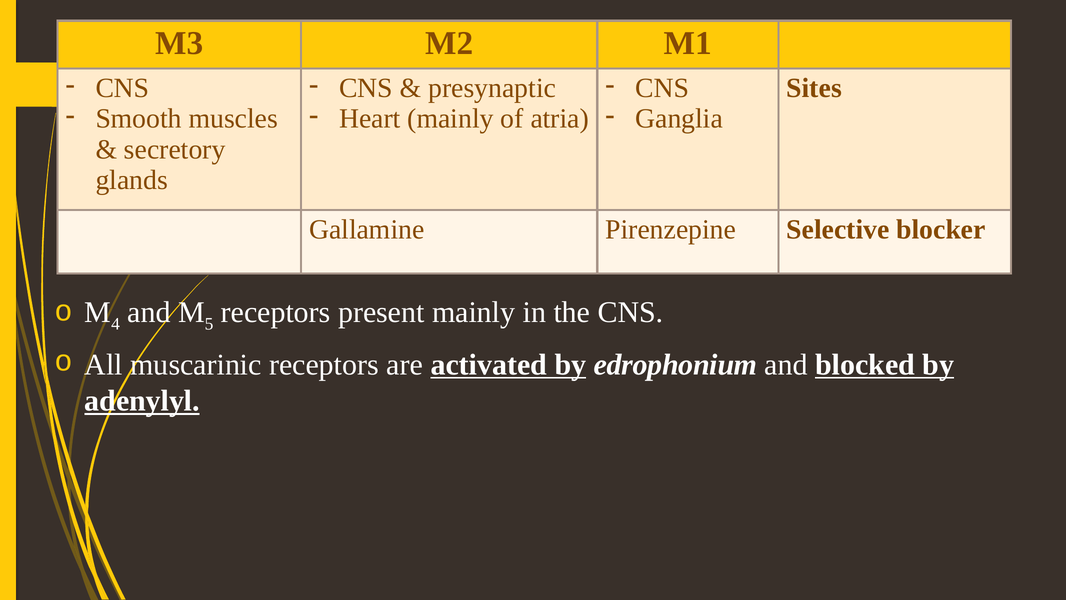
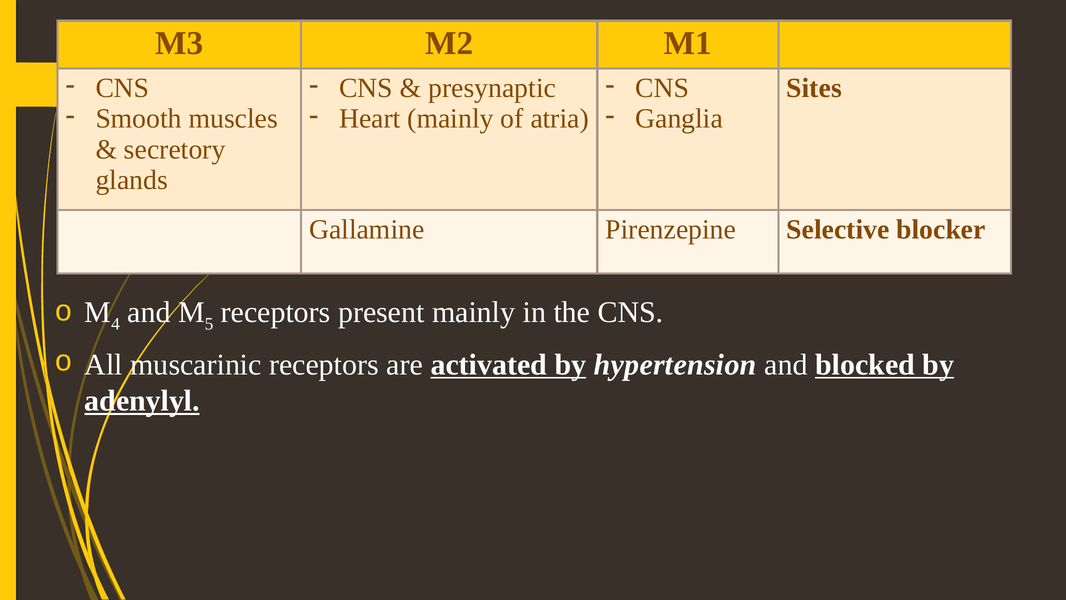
edrophonium: edrophonium -> hypertension (675, 364)
